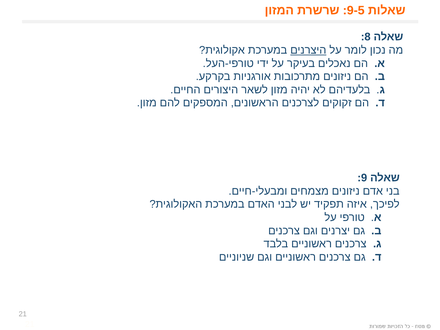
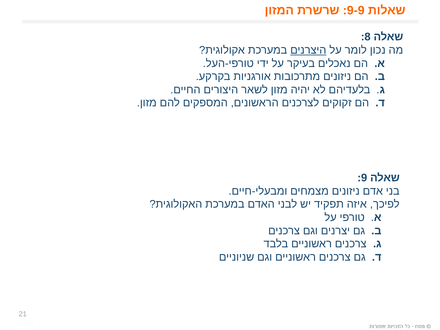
9-5: 9-5 -> 9-9 (356, 10)
